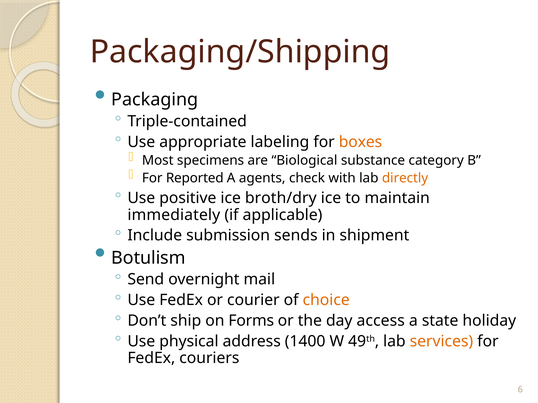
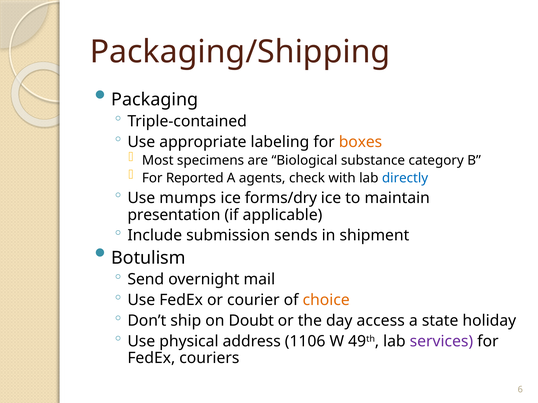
directly colour: orange -> blue (405, 178)
positive: positive -> mumps (188, 198)
broth/dry: broth/dry -> forms/dry (281, 198)
immediately: immediately -> presentation (174, 215)
Forms: Forms -> Doubt (251, 321)
1400: 1400 -> 1106 (305, 342)
services colour: orange -> purple (441, 342)
